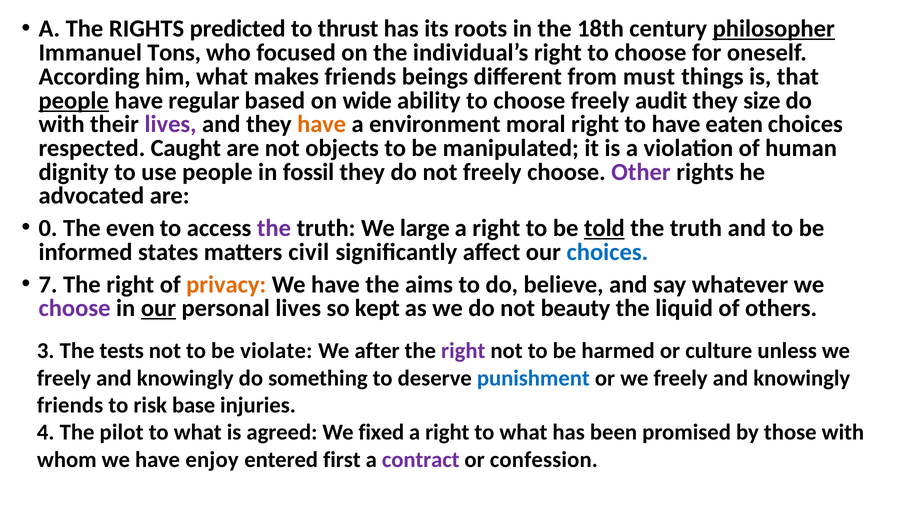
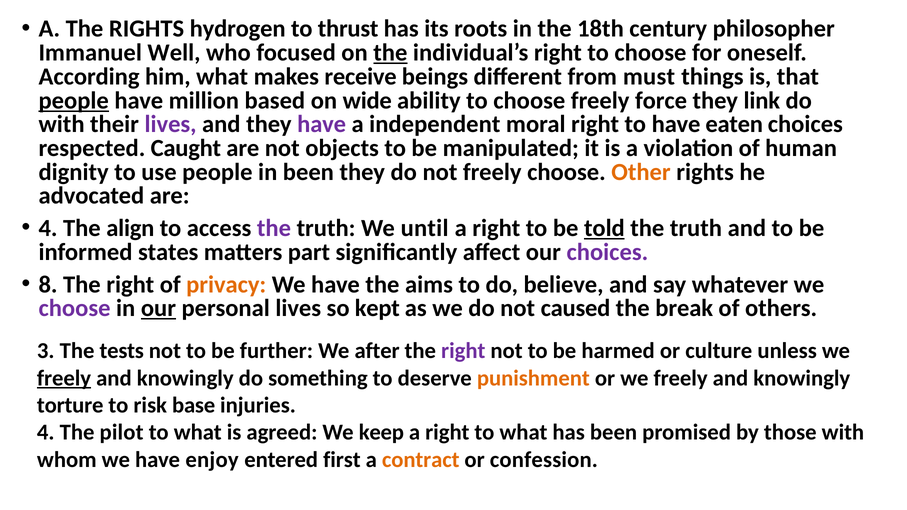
predicted: predicted -> hydrogen (238, 29)
philosopher underline: present -> none (774, 29)
Tons: Tons -> Well (174, 53)
the underline: none -> present (390, 53)
makes friends: friends -> receive (361, 77)
regular: regular -> million (204, 100)
audit: audit -> force (661, 100)
size: size -> link (762, 100)
have colour: orange -> purple (322, 124)
environment: environment -> independent (435, 124)
in fossil: fossil -> been (308, 172)
Other colour: purple -> orange (641, 172)
0: 0 -> 4 (48, 228)
even: even -> align (130, 228)
large: large -> until (425, 228)
civil: civil -> part (309, 252)
choices colour: blue -> purple (607, 252)
7: 7 -> 8 (48, 285)
beauty: beauty -> caused (576, 308)
liquid: liquid -> break (684, 308)
violate: violate -> further (276, 351)
freely underline: none -> present (64, 378)
punishment colour: blue -> orange (533, 378)
friends: friends -> torture (70, 405)
fixed: fixed -> keep (381, 433)
contract colour: purple -> orange (421, 460)
